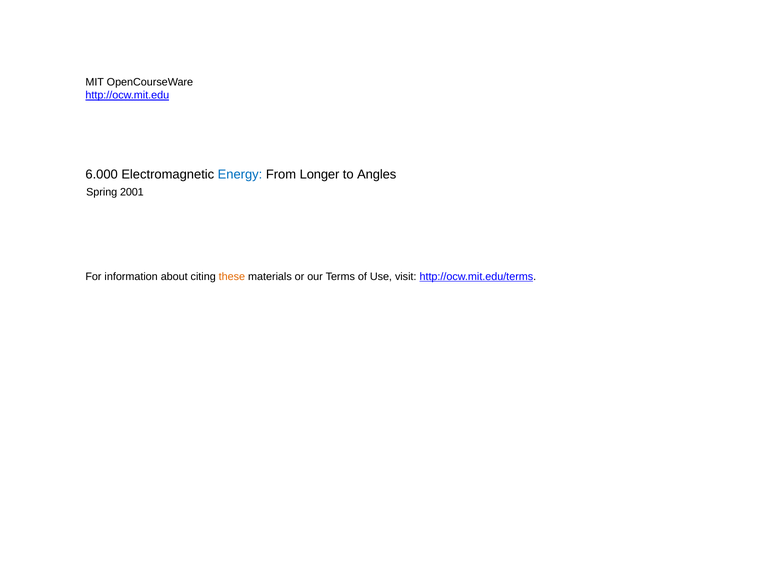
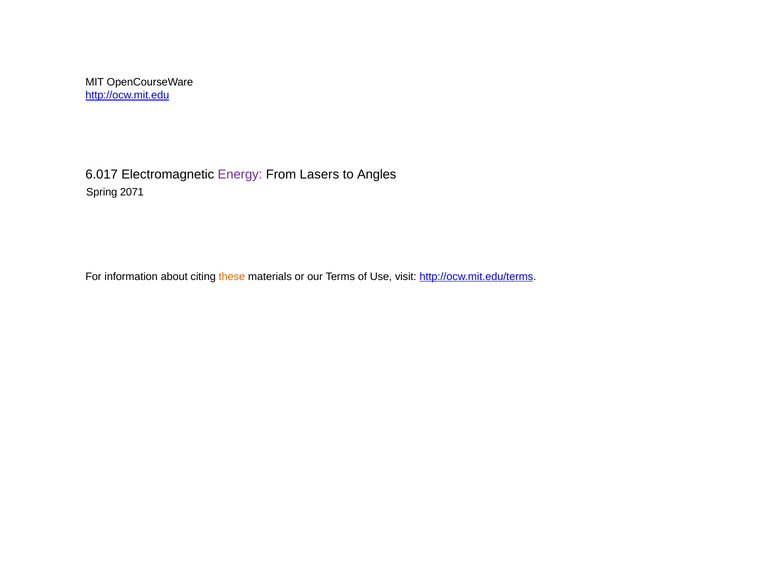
6.000: 6.000 -> 6.017 (102, 175)
Energy colour: blue -> purple (240, 175)
Longer: Longer -> Lasers (319, 175)
2001: 2001 -> 2071 (132, 193)
